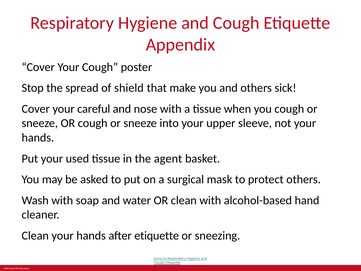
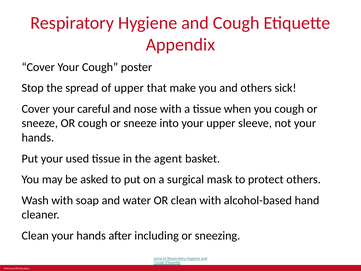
of shield: shield -> upper (129, 88)
after etiquette: etiquette -> including (157, 235)
